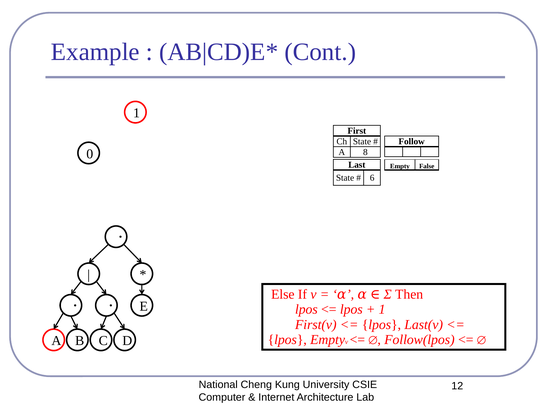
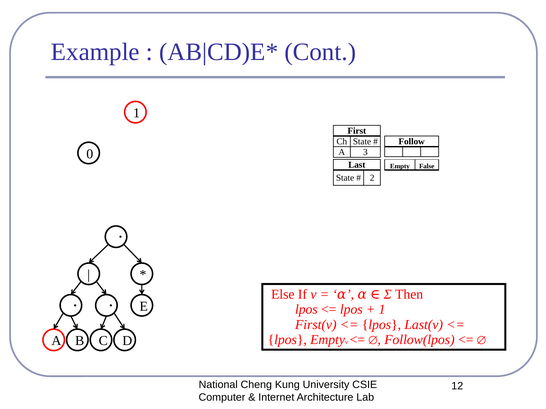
8: 8 -> 3 (365, 152)
6: 6 -> 2 (372, 178)
